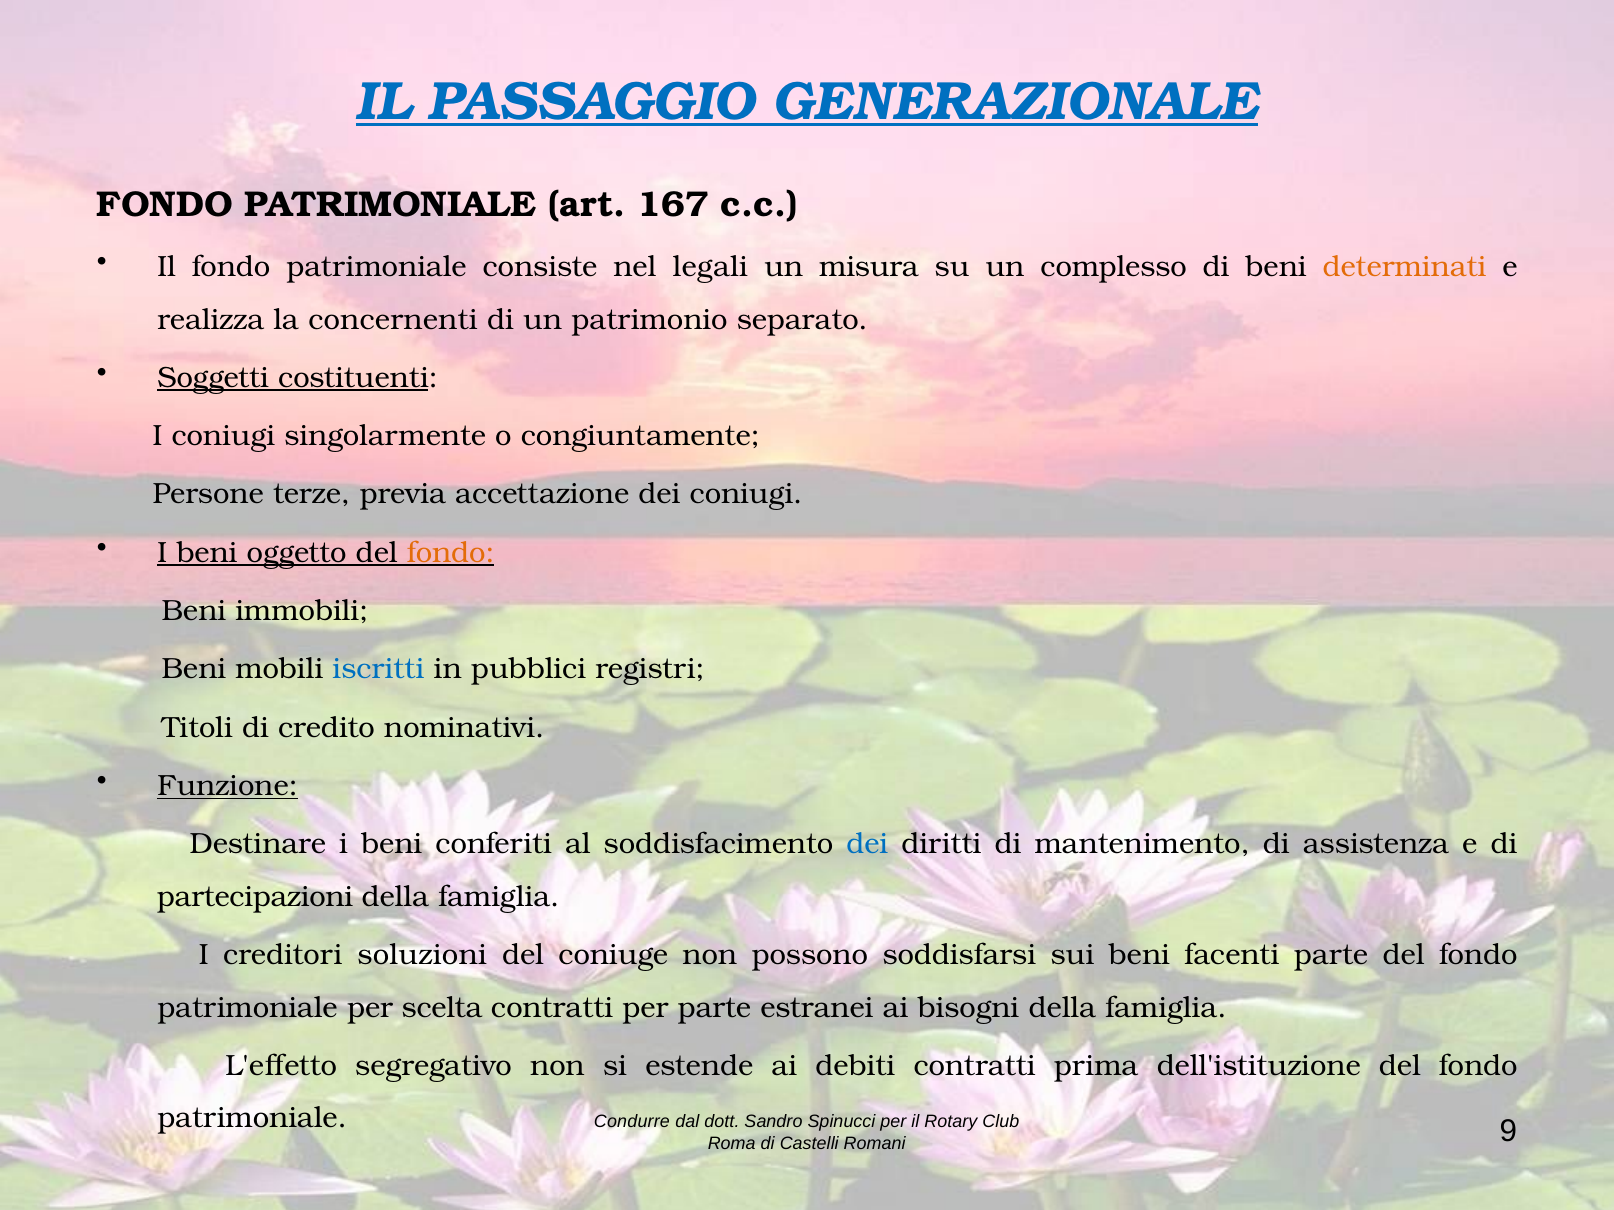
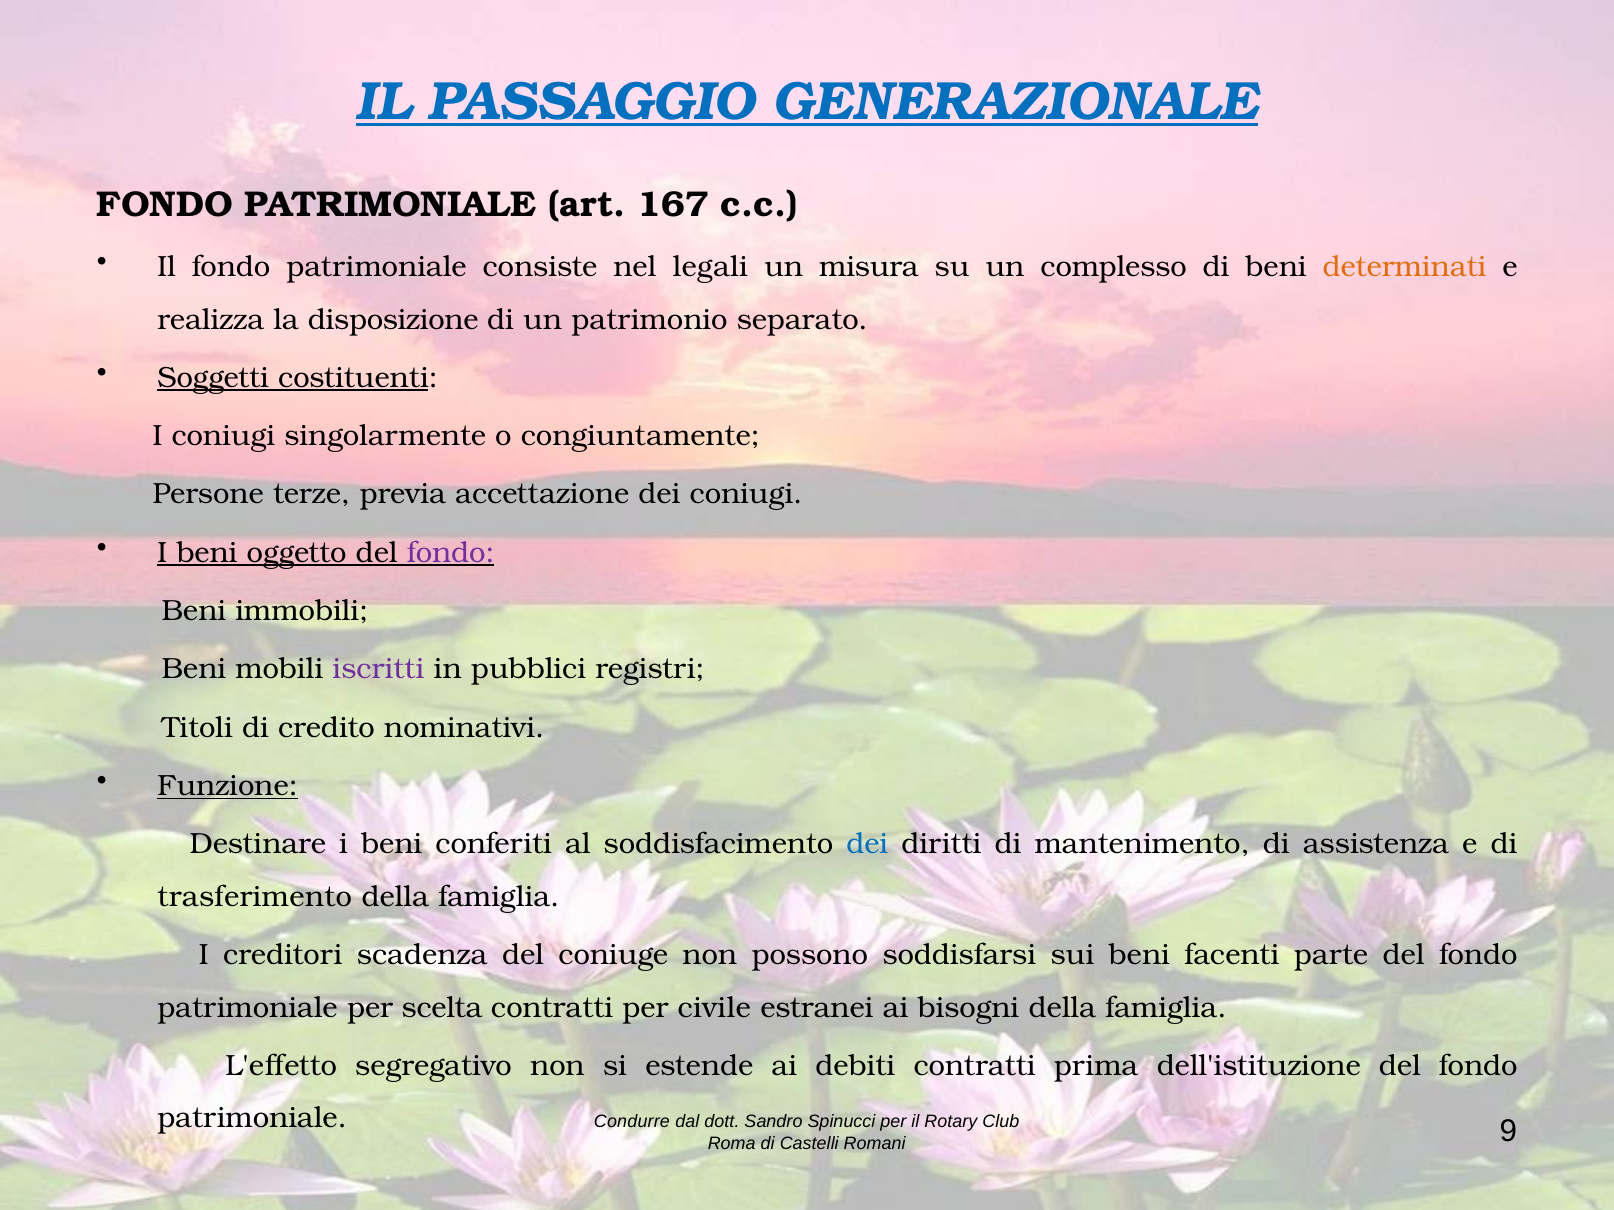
concernenti: concernenti -> disposizione (393, 320)
fondo colour: orange -> purple (451, 553)
iscritti colour: blue -> purple (378, 670)
partecipazioni: partecipazioni -> trasferimento (255, 897)
soluzioni: soluzioni -> scadenza (422, 955)
per parte: parte -> civile (714, 1008)
